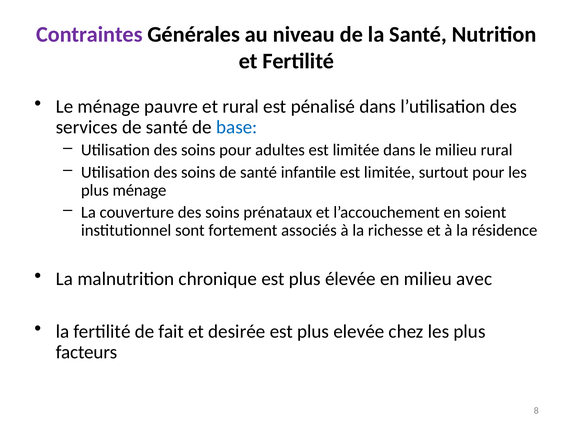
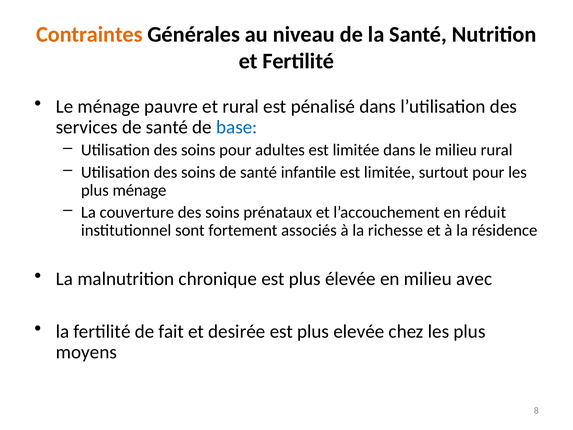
Contraintes colour: purple -> orange (89, 34)
soient: soient -> réduit (485, 212)
facteurs: facteurs -> moyens (86, 352)
